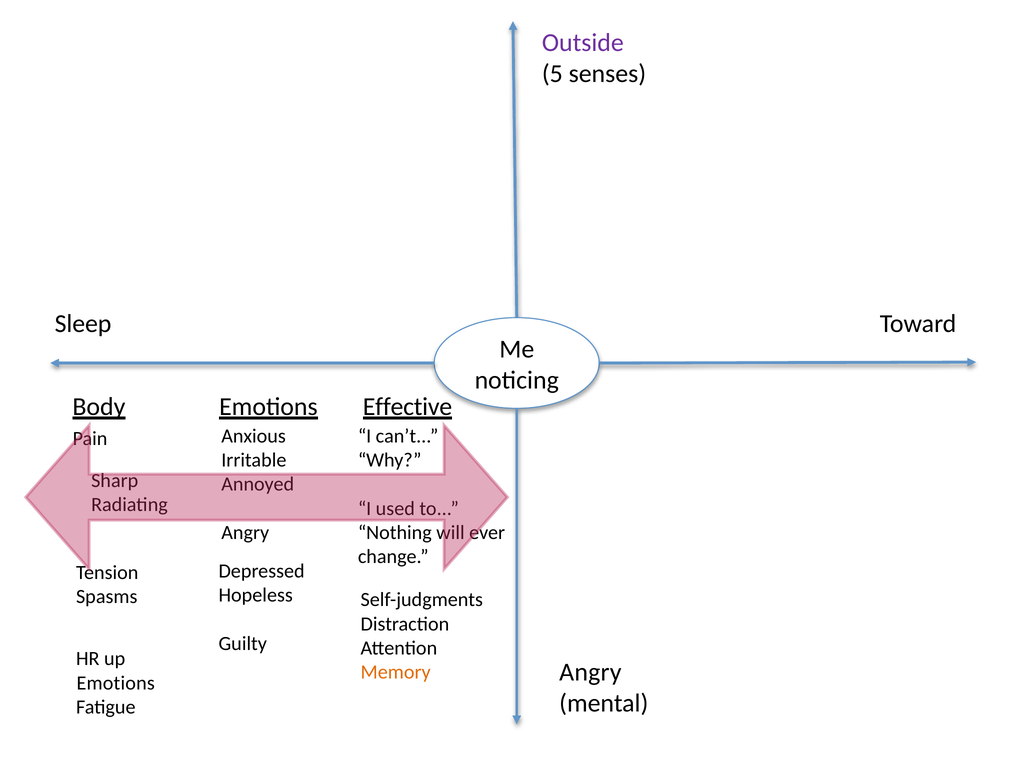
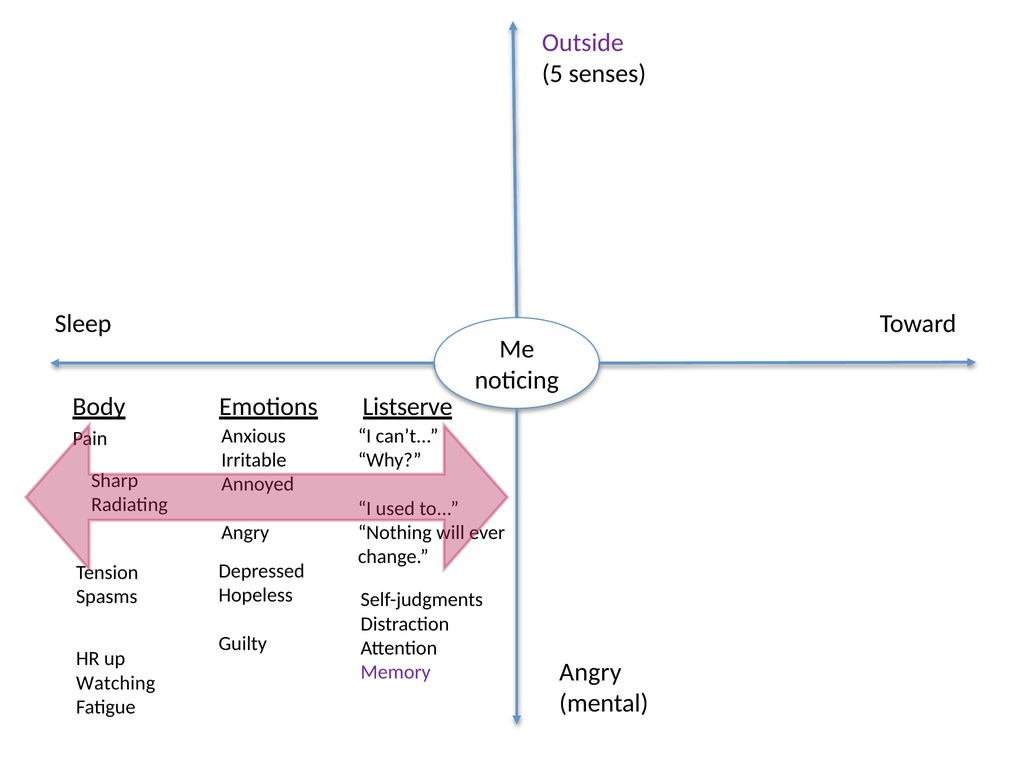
Effective: Effective -> Listserve (408, 407)
Memory colour: orange -> purple (396, 672)
Emotions: Emotions -> Watching (116, 683)
